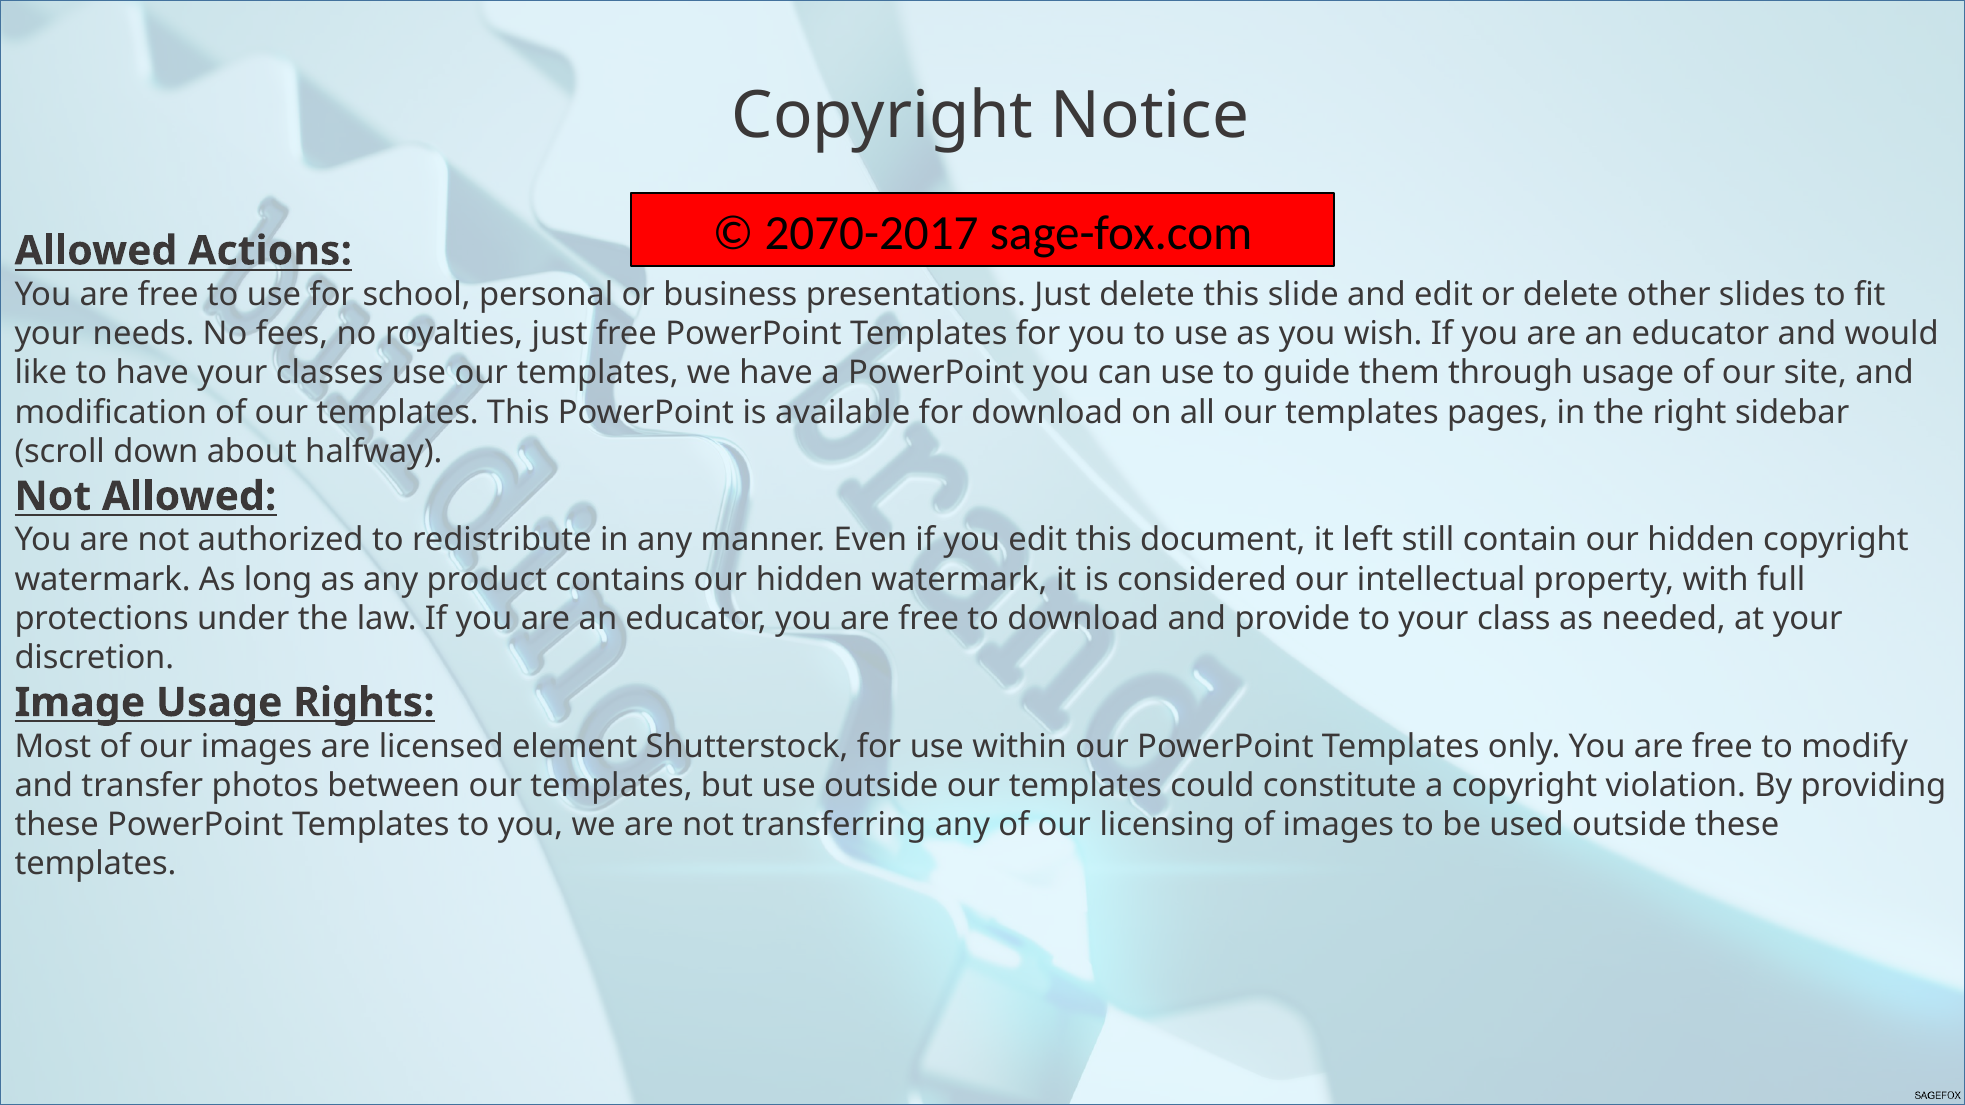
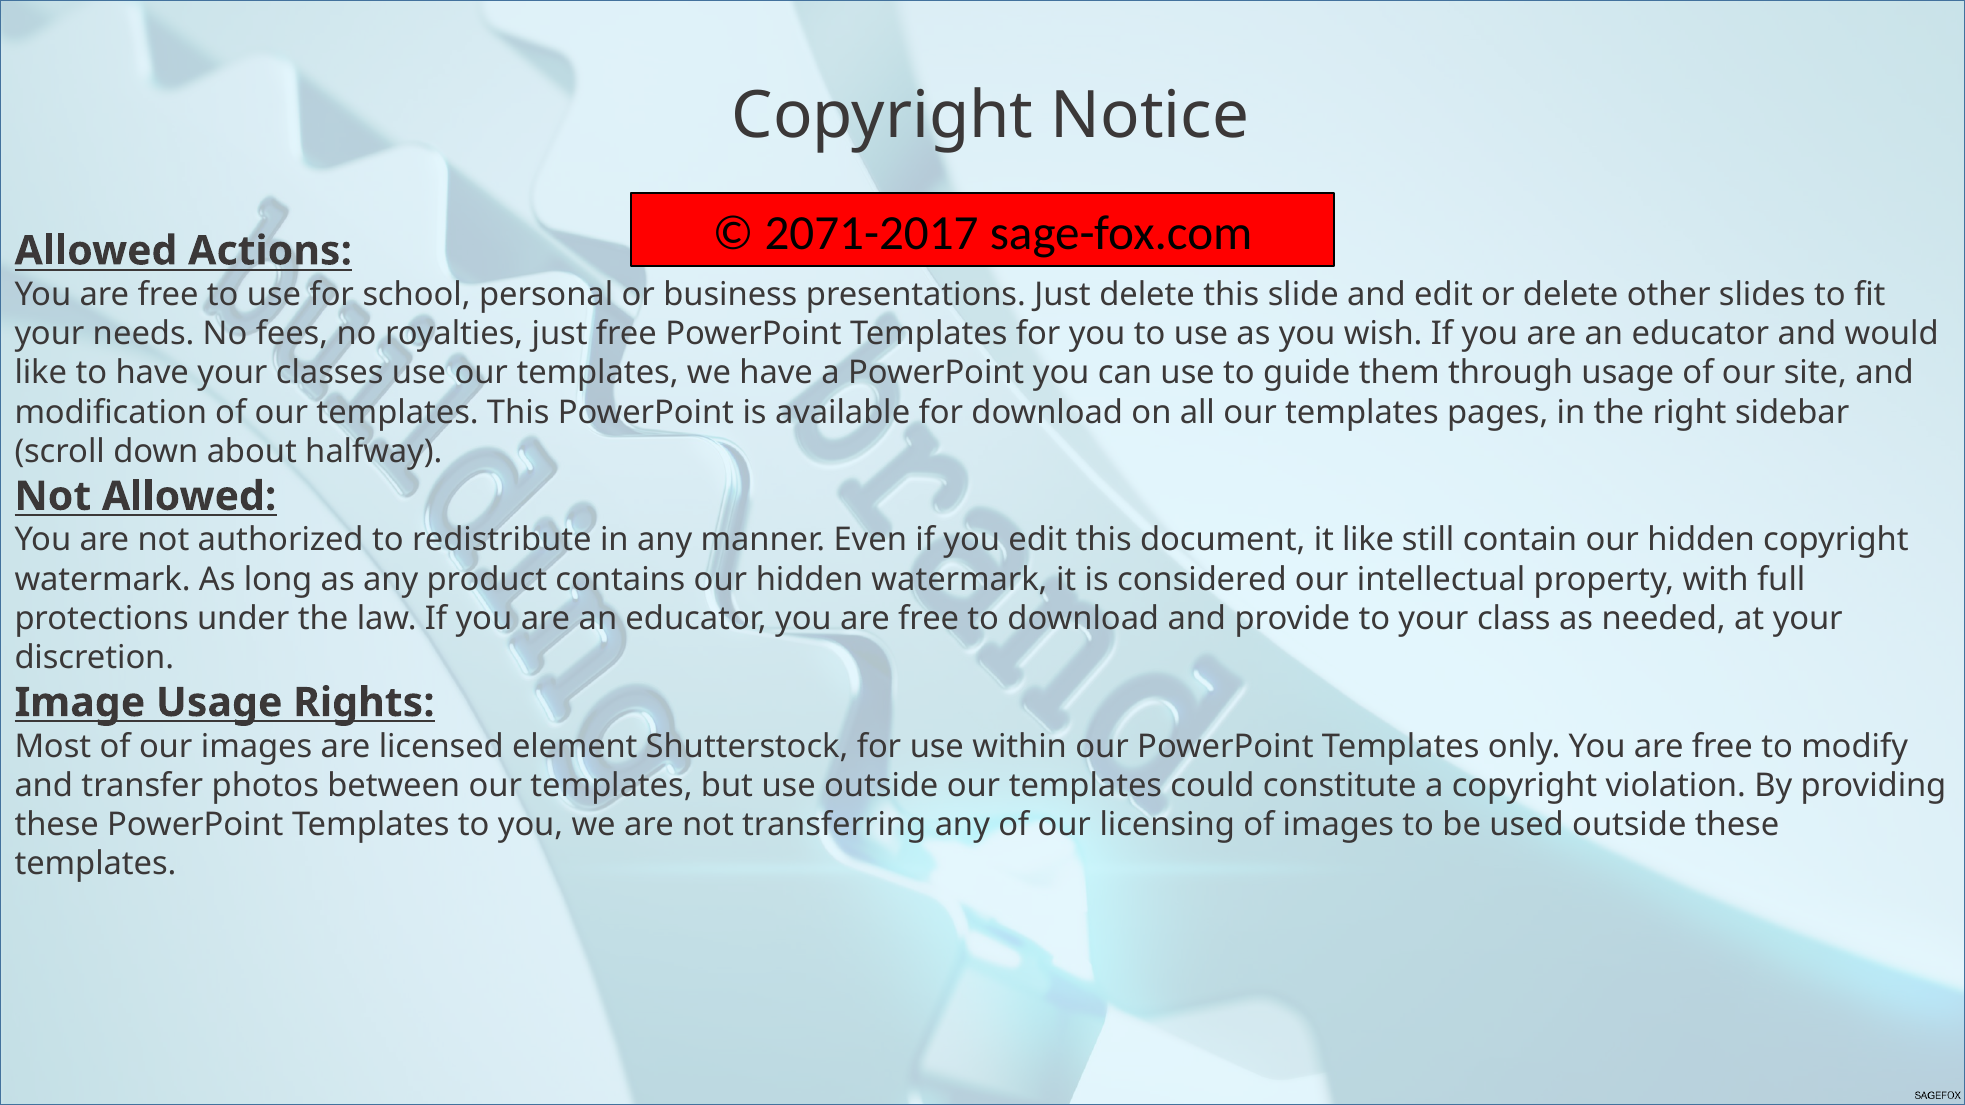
2070-2017: 2070-2017 -> 2071-2017 (872, 233)
it left: left -> like (1368, 540)
